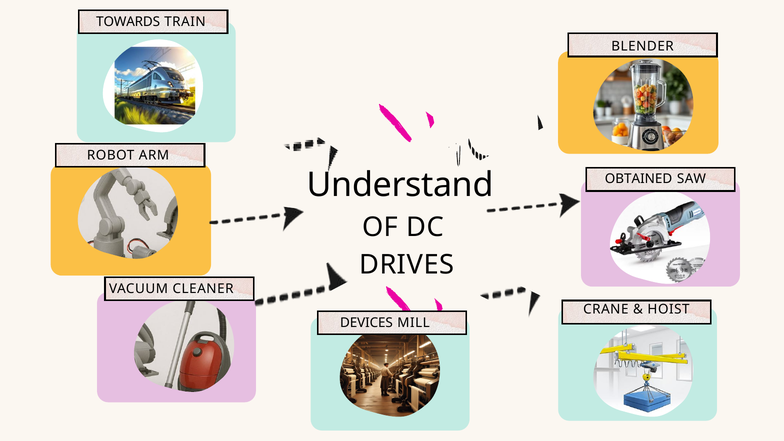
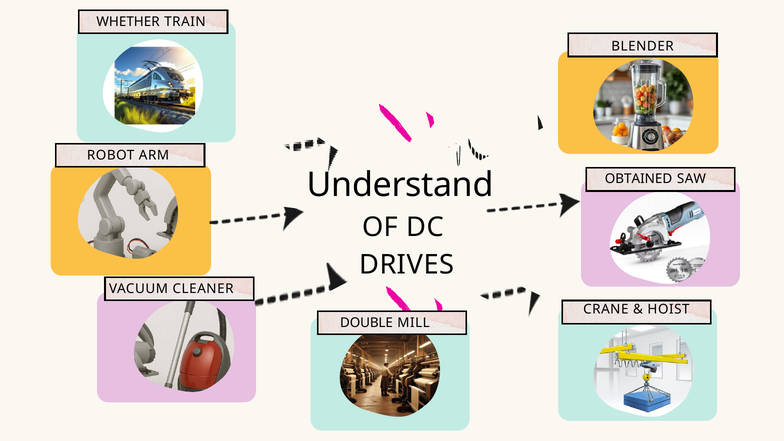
TOWARDS: TOWARDS -> WHETHER (128, 22)
DEVICES: DEVICES -> DOUBLE (367, 323)
